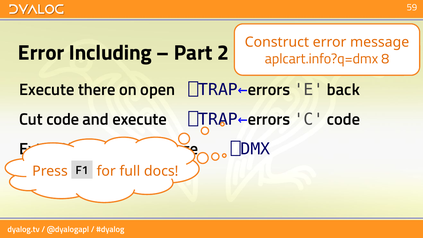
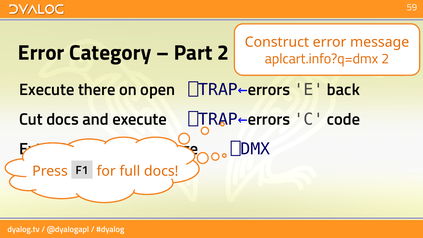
Including: Including -> Category (110, 53)
aplcart.info?q=dmx 8: 8 -> 2 (385, 59)
Cut code: code -> docs (63, 119)
